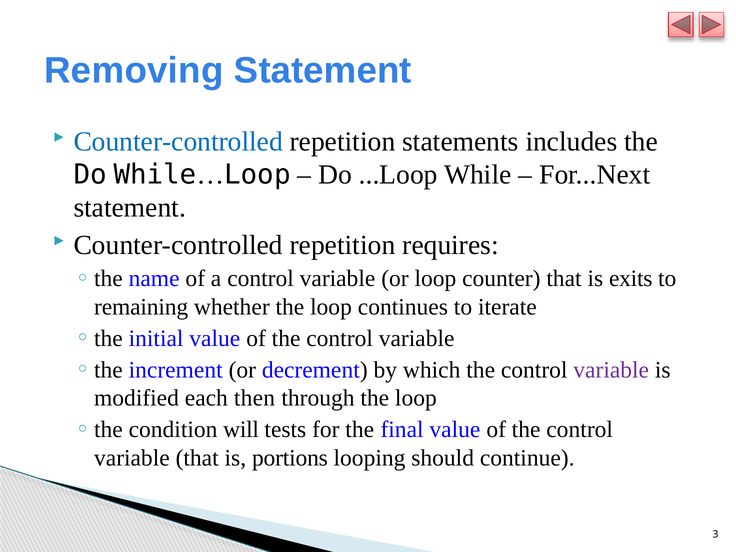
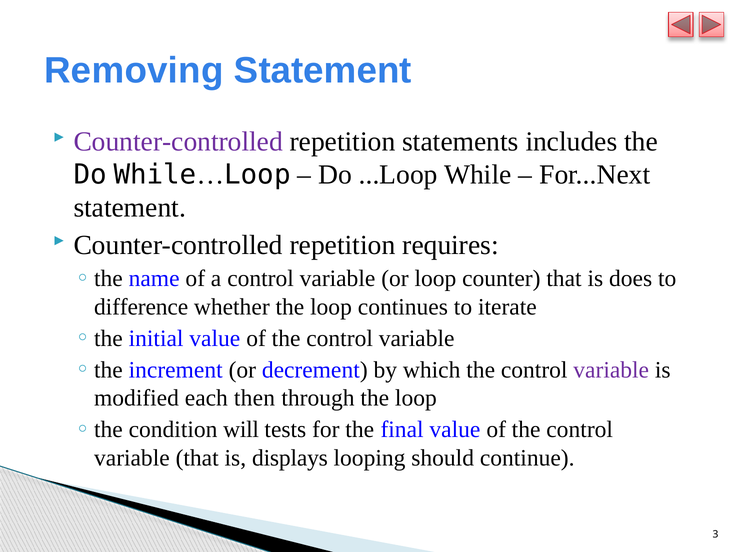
Counter-controlled colour: blue -> purple (178, 141)
exits: exits -> does (631, 279)
remaining: remaining -> difference (141, 307)
portions: portions -> displays (290, 458)
